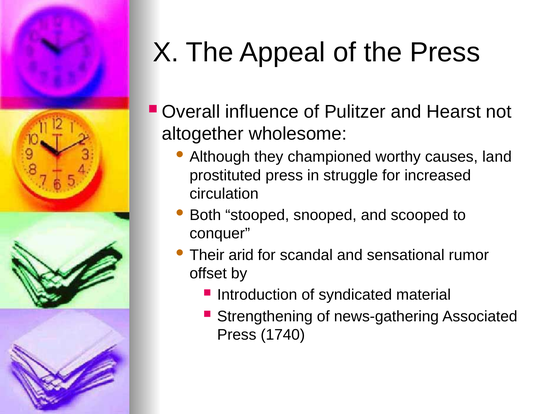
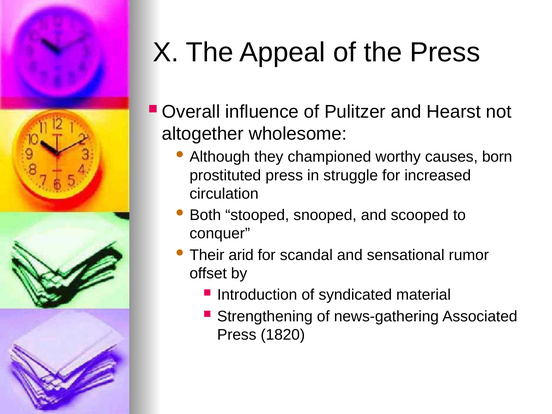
land: land -> born (497, 157)
1740: 1740 -> 1820 (283, 335)
